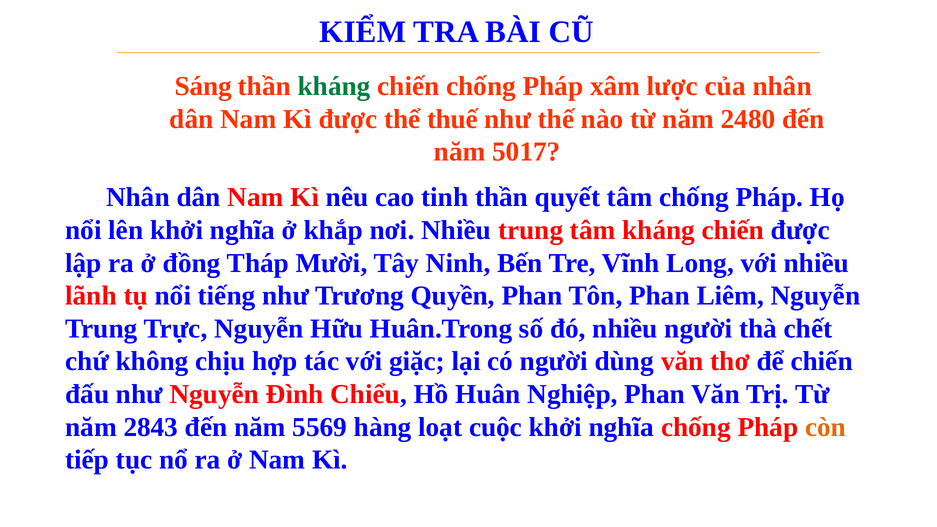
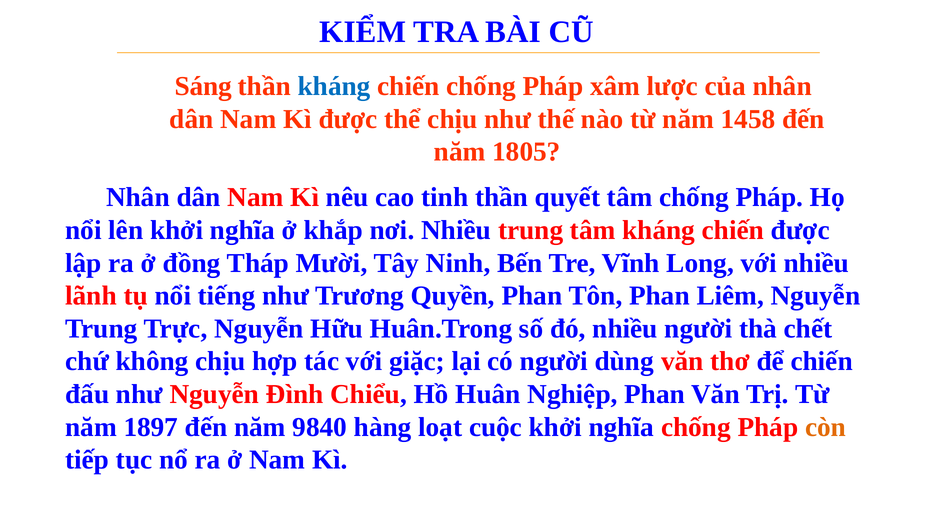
kháng colour: green -> blue (334, 86)
thể thuế: thuế -> chịu (452, 119)
2480: 2480 -> 1458 (748, 119)
5017: 5017 -> 1805 (526, 152)
2843: 2843 -> 1897 (151, 427)
5569: 5569 -> 9840 (320, 427)
